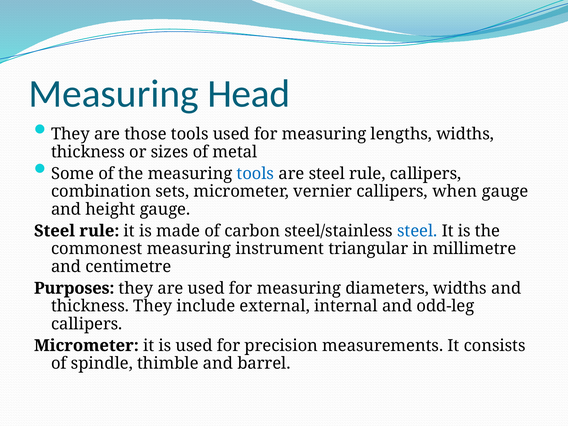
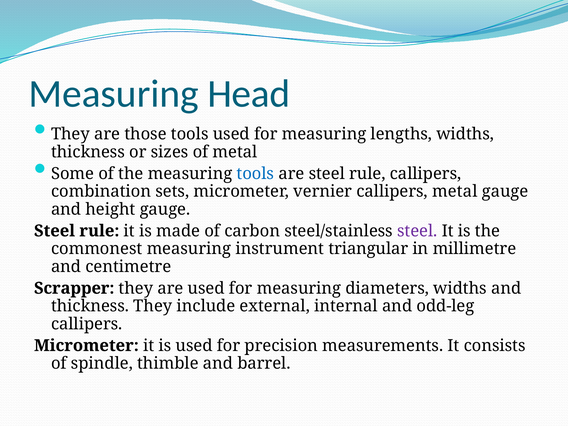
callipers when: when -> metal (455, 191)
steel colour: blue -> purple (417, 231)
Purposes: Purposes -> Scrapper (74, 288)
